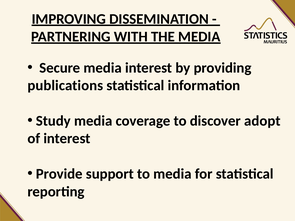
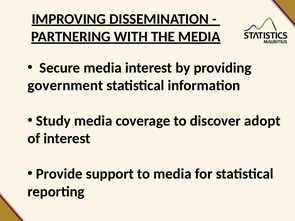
publications: publications -> government (65, 86)
